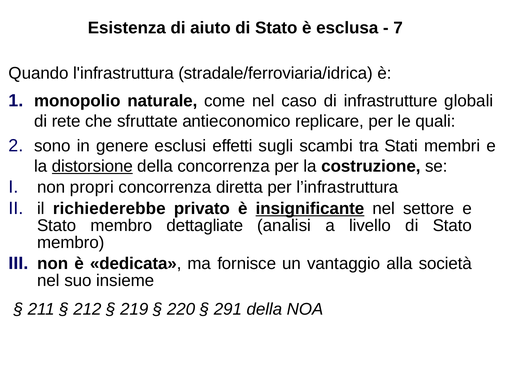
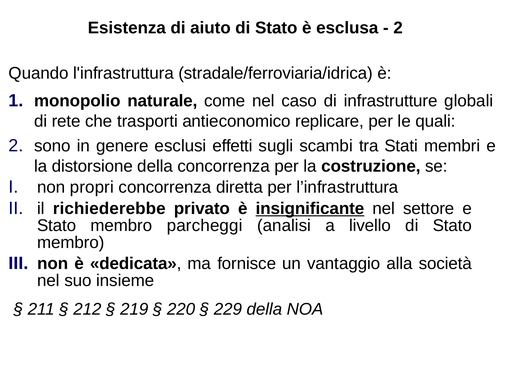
7: 7 -> 2 (398, 28)
sfruttate: sfruttate -> trasporti (147, 121)
distorsione underline: present -> none (92, 166)
dettagliate: dettagliate -> parcheggi (205, 226)
291: 291 -> 229 (228, 309)
